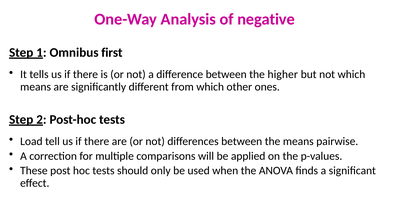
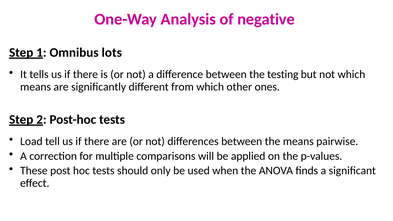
first: first -> lots (112, 53)
higher: higher -> testing (283, 74)
